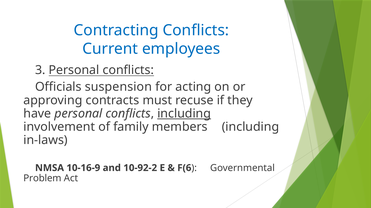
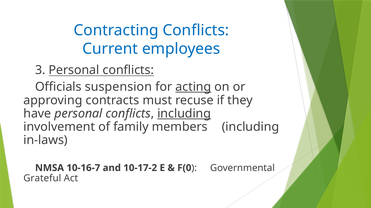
acting underline: none -> present (193, 87)
10-16-9: 10-16-9 -> 10-16-7 (83, 168)
10-92-2: 10-92-2 -> 10-17-2 (140, 168)
F(6: F(6 -> F(0 (184, 168)
Problem: Problem -> Grateful (42, 179)
